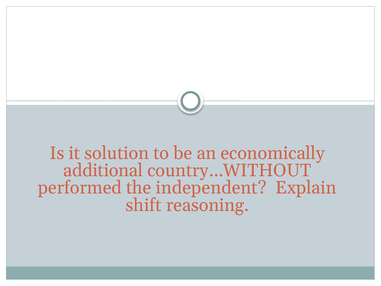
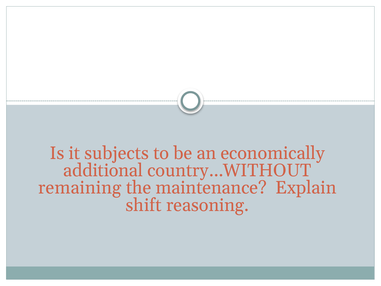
solution: solution -> subjects (117, 153)
performed: performed -> remaining (80, 188)
independent: independent -> maintenance (211, 188)
